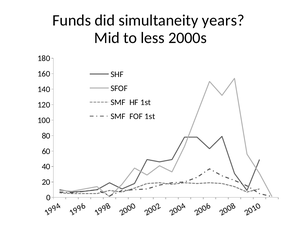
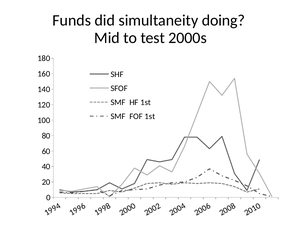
years: years -> doing (223, 20)
less: less -> test (153, 38)
